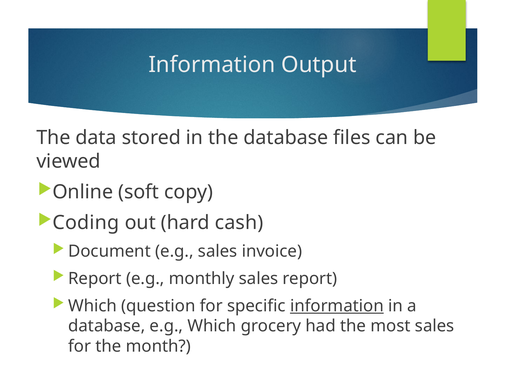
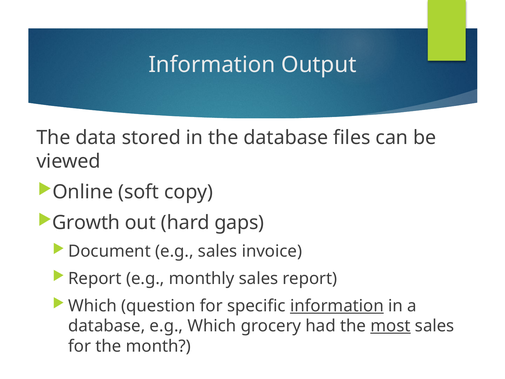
Coding: Coding -> Growth (86, 222)
cash: cash -> gaps (239, 222)
most underline: none -> present (391, 326)
